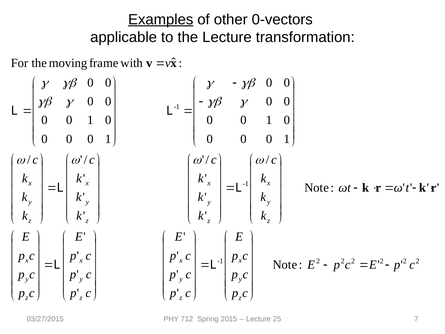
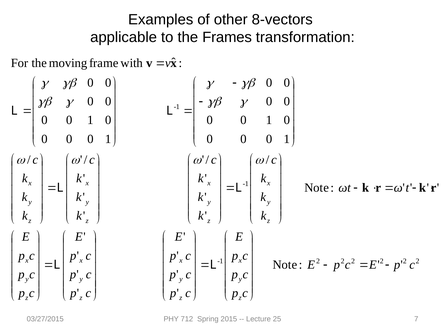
Examples underline: present -> none (161, 20)
0-vectors: 0-vectors -> 8-vectors (282, 20)
the Lecture: Lecture -> Frames (227, 37)
